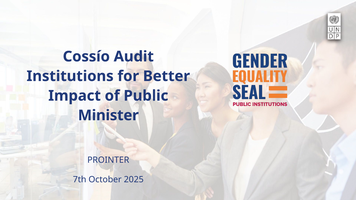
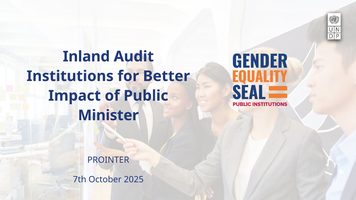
Cossío: Cossío -> Inland (86, 57)
